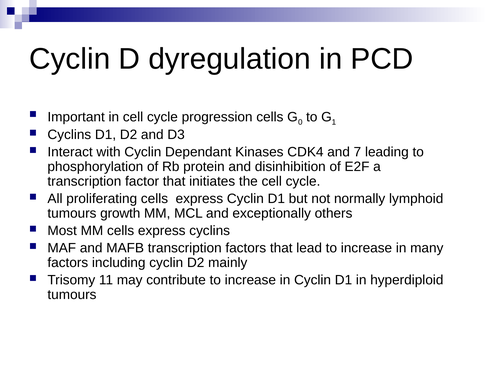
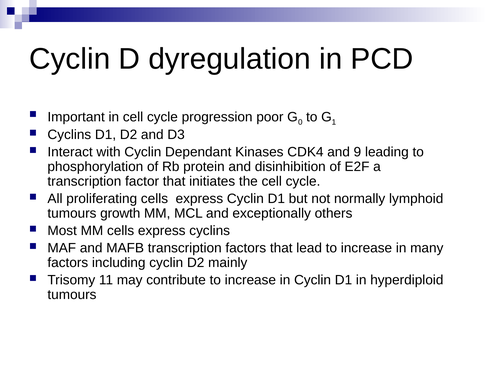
progression cells: cells -> poor (270, 117)
7: 7 -> 9 (357, 152)
